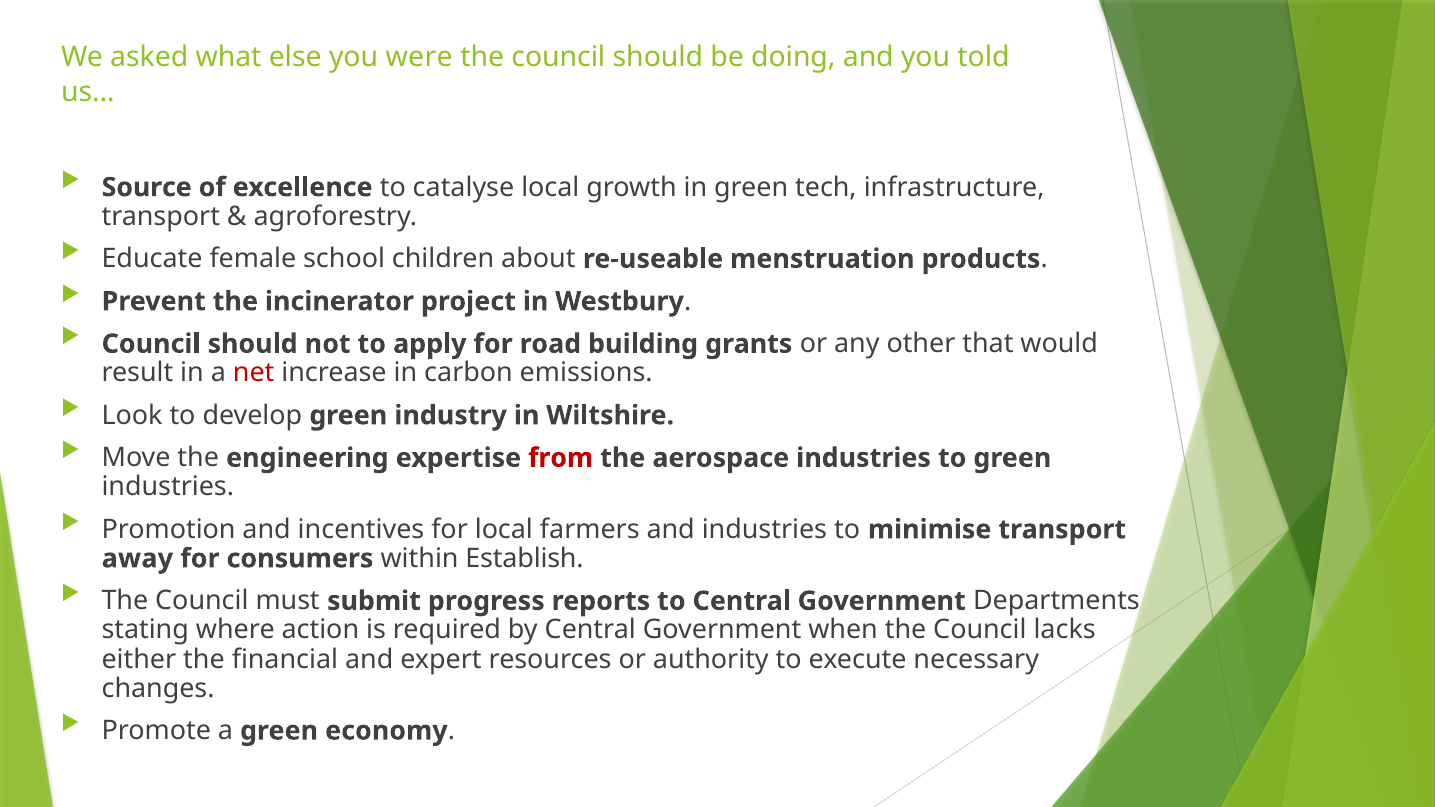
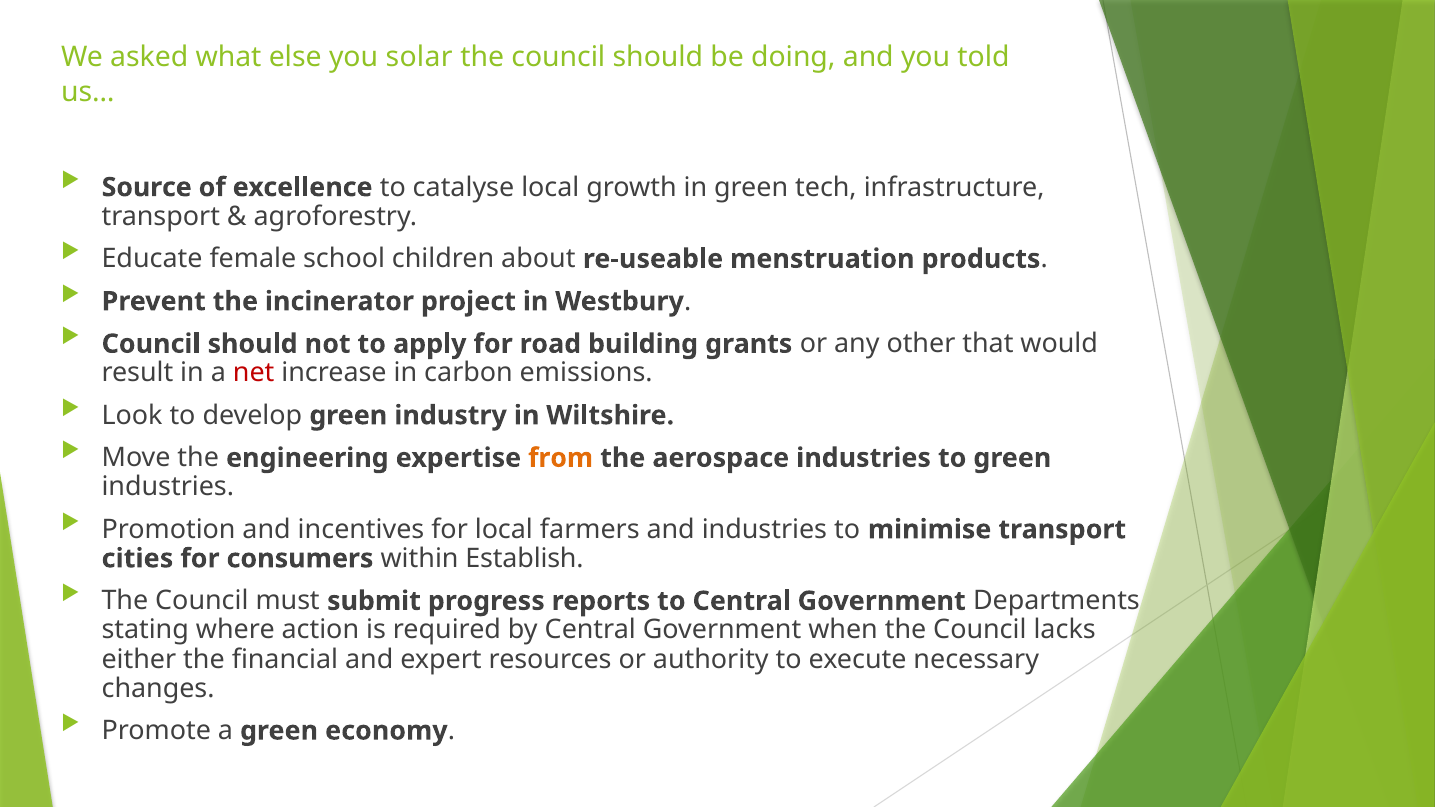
were: were -> solar (419, 58)
from colour: red -> orange (561, 458)
away: away -> cities (137, 559)
